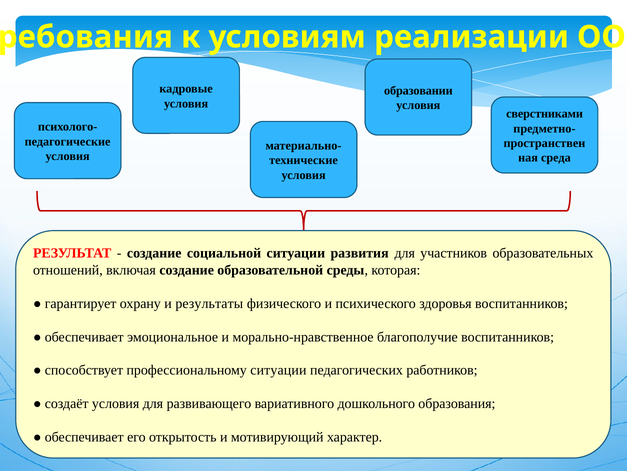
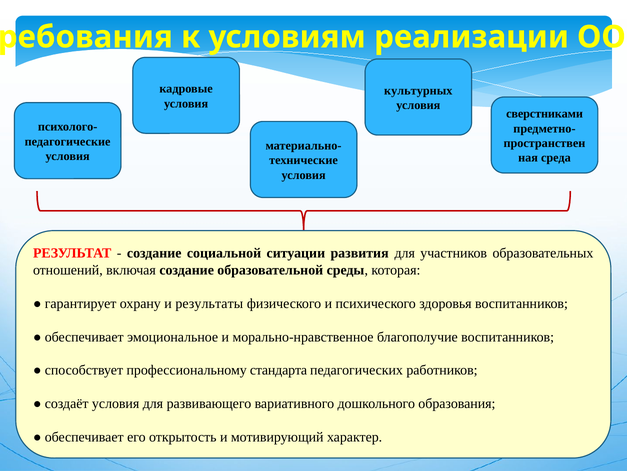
образовании: образовании -> культурных (418, 90)
профессиональному ситуации: ситуации -> стандарта (279, 370)
